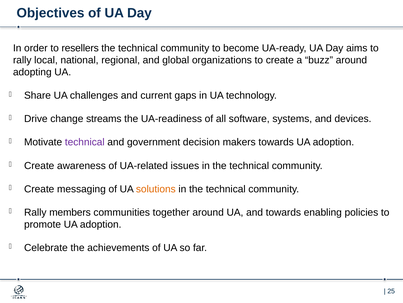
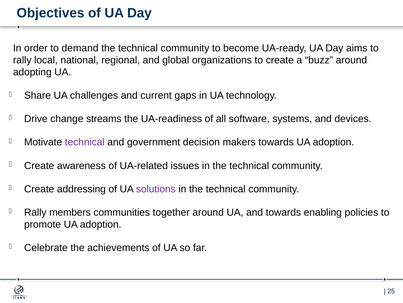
resellers: resellers -> demand (80, 48)
messaging: messaging -> addressing (81, 189)
solutions colour: orange -> purple (156, 189)
